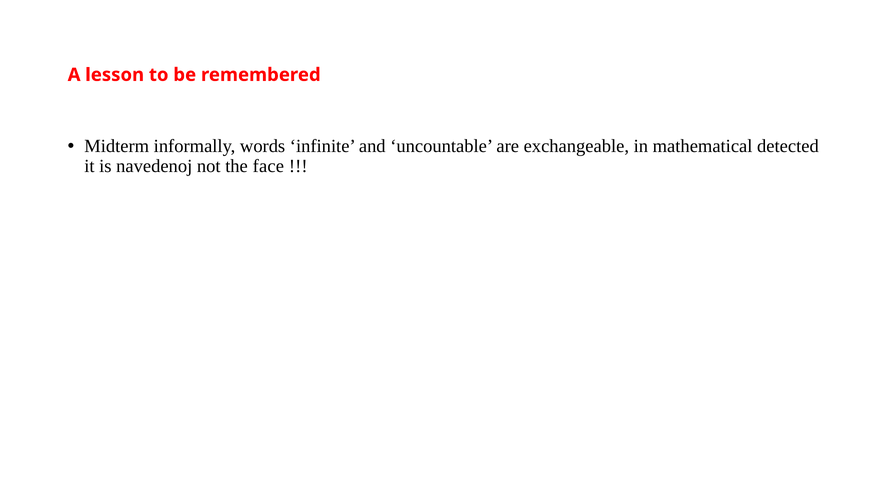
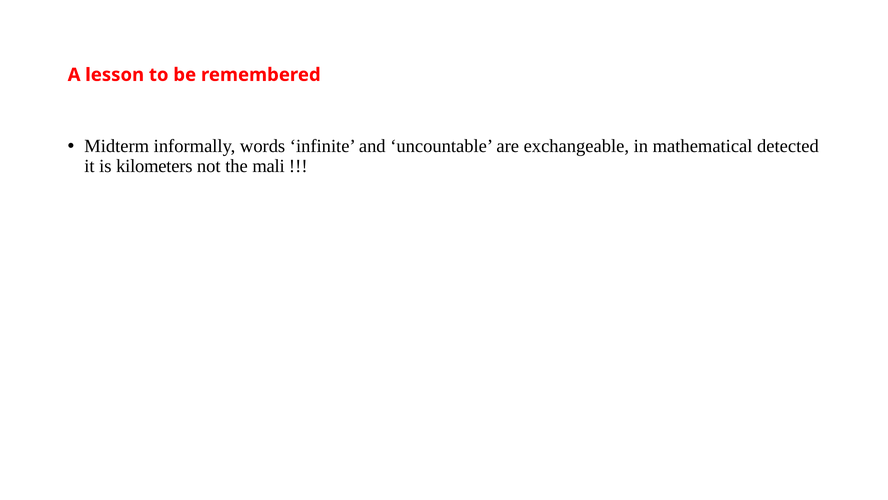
navedenoj: navedenoj -> kilometers (154, 166)
face: face -> mali (269, 166)
